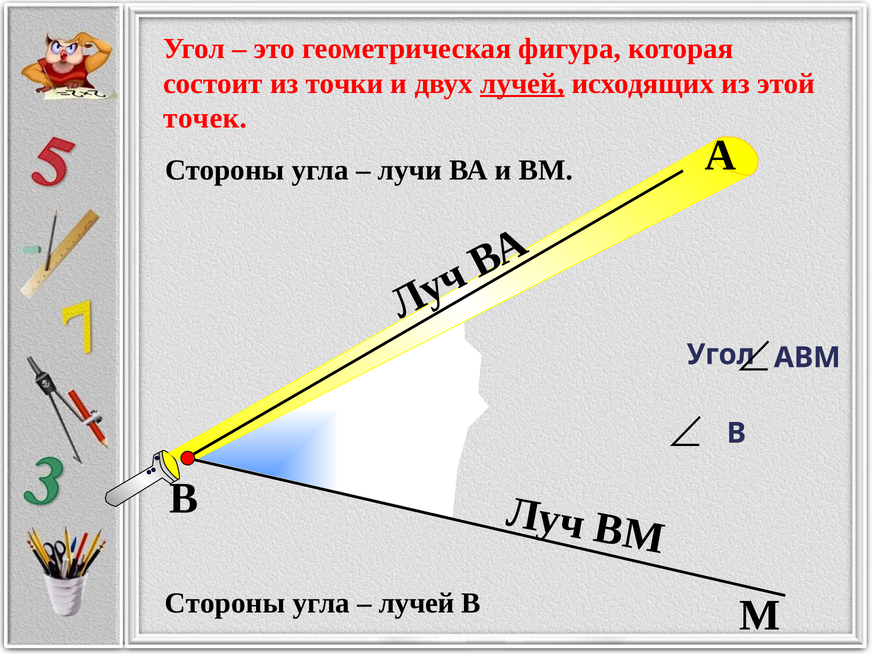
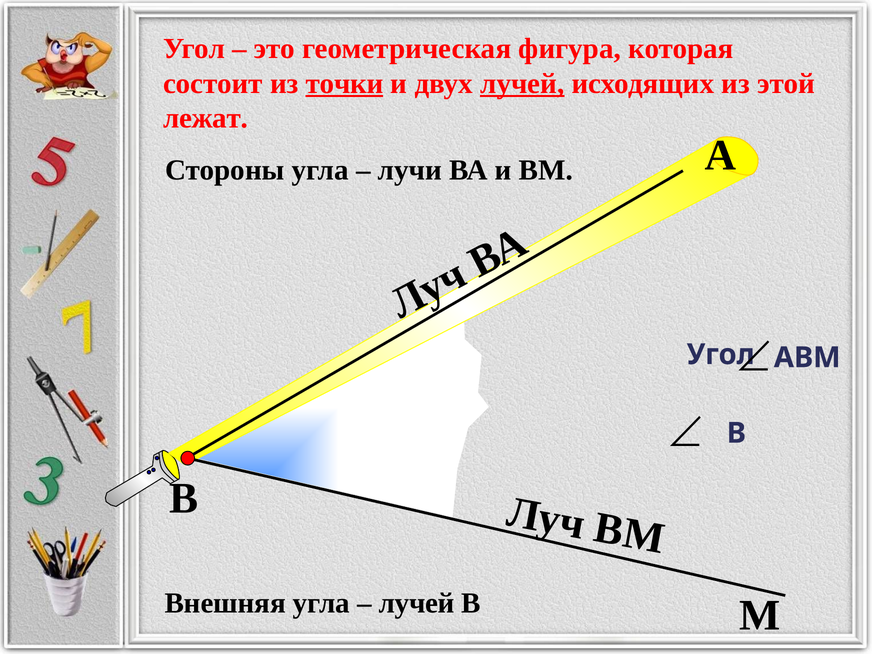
точки underline: none -> present (345, 83)
точек: точек -> лежат (206, 118)
Стороны: Стороны -> Внешняя (225, 603)
